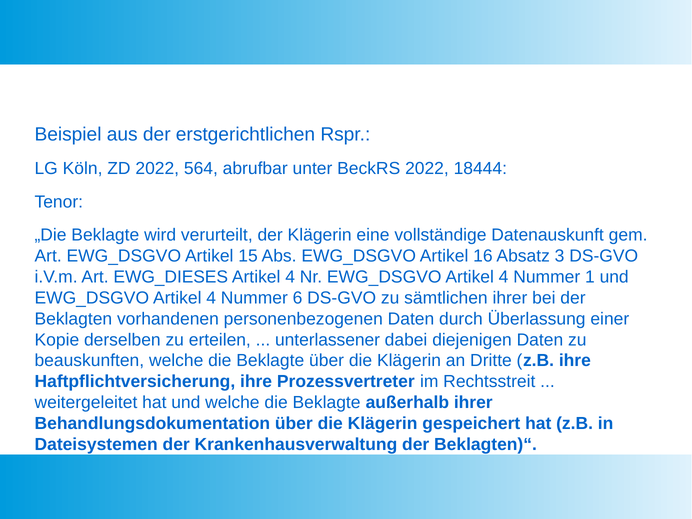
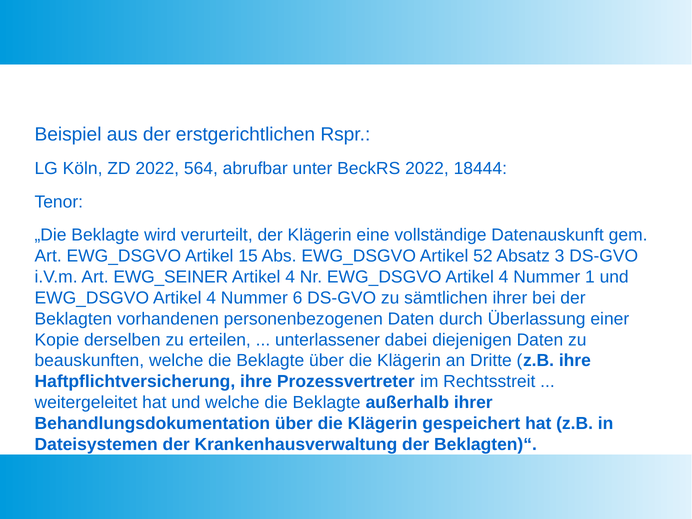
16: 16 -> 52 (483, 256)
EWG_DIESES: EWG_DIESES -> EWG_SEINER (171, 277)
